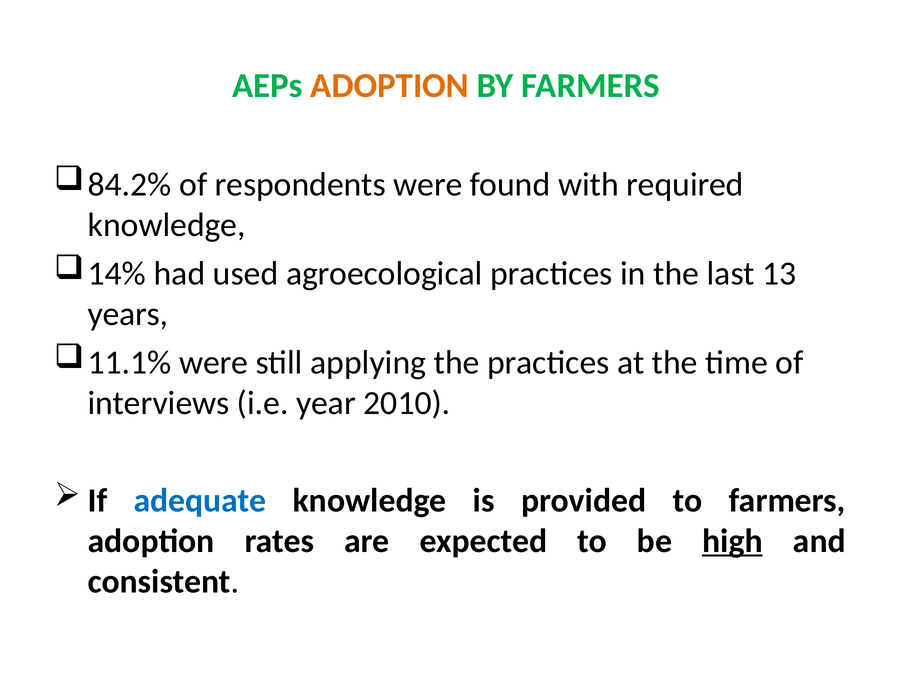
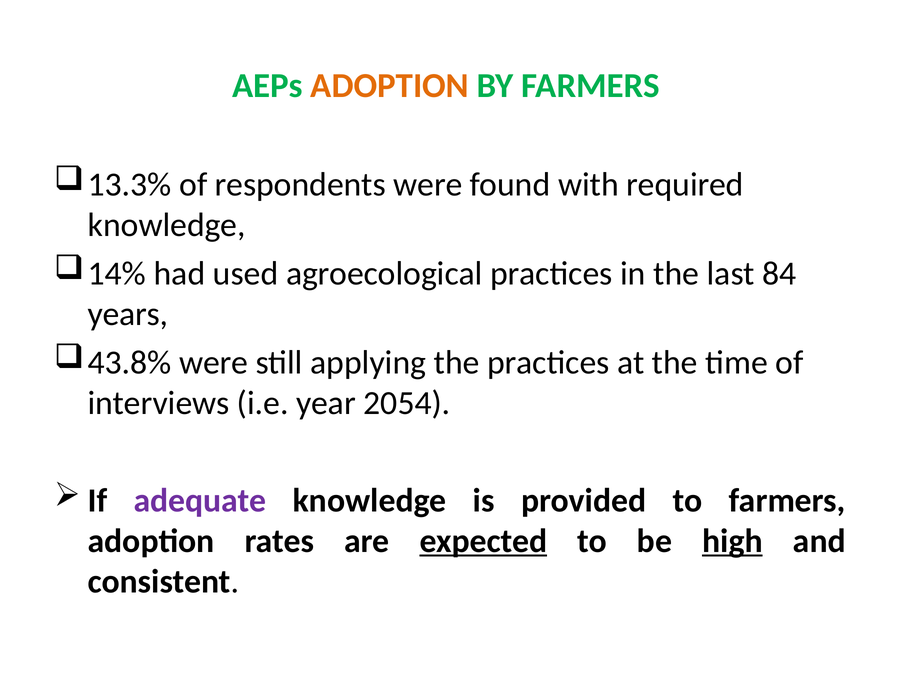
84.2%: 84.2% -> 13.3% (130, 185)
13: 13 -> 84 (779, 274)
11.1%: 11.1% -> 43.8% (130, 363)
2010: 2010 -> 2054 (407, 403)
adequate colour: blue -> purple (200, 500)
expected underline: none -> present (483, 541)
